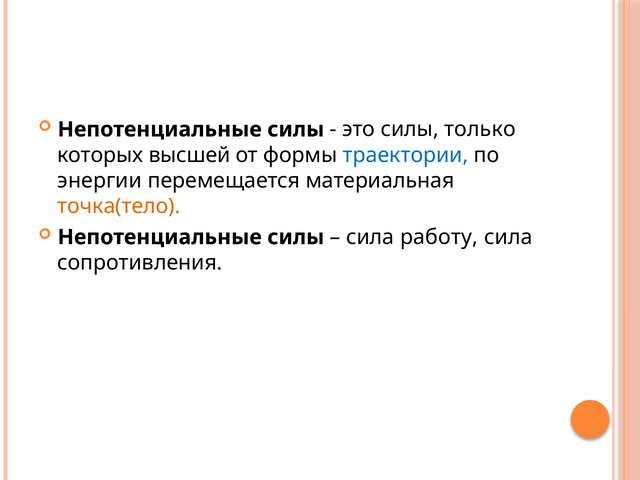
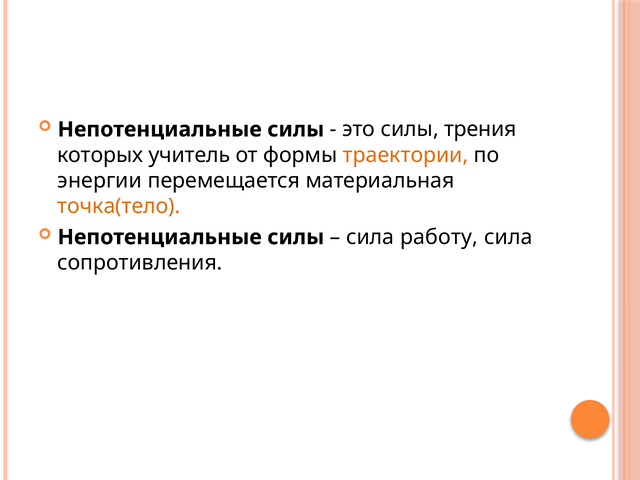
только: только -> трения (480, 129)
высшей: высшей -> учитель (190, 155)
траектории colour: blue -> orange (406, 155)
